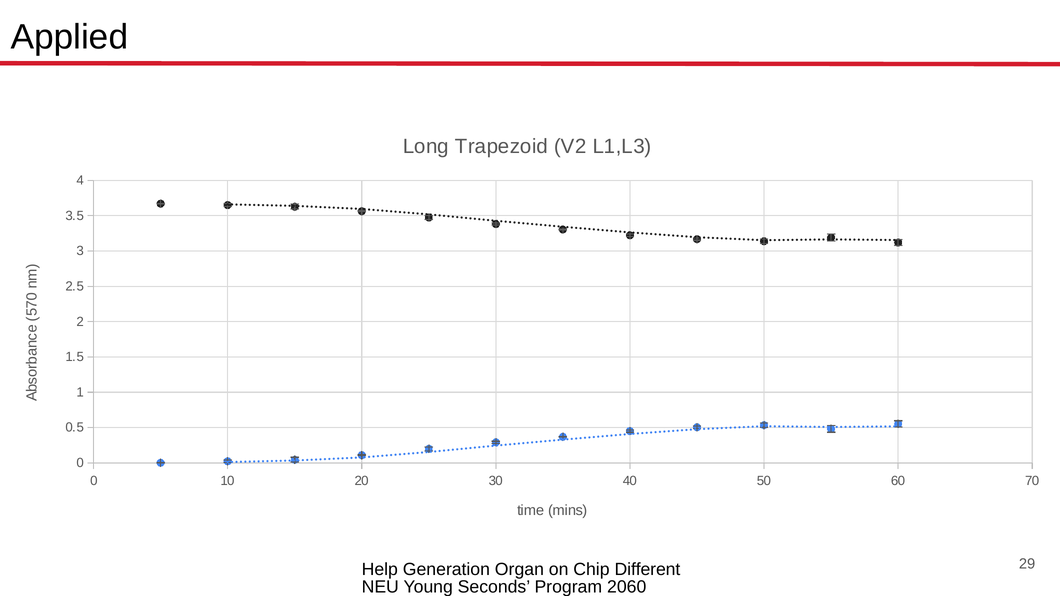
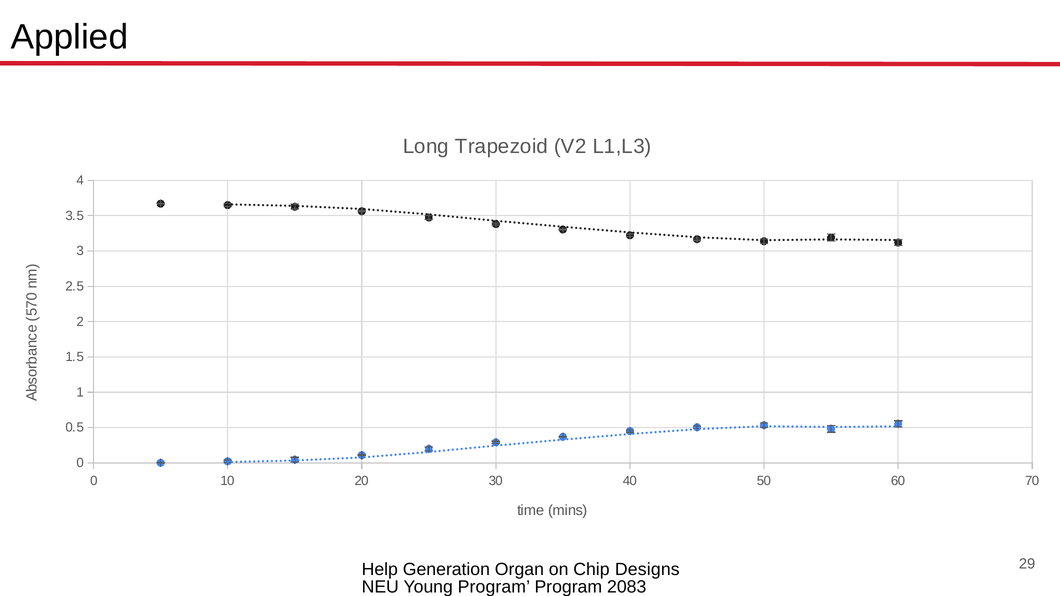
Different: Different -> Designs (647, 570)
Young Seconds: Seconds -> Program (494, 587)
2060: 2060 -> 2083 (627, 587)
